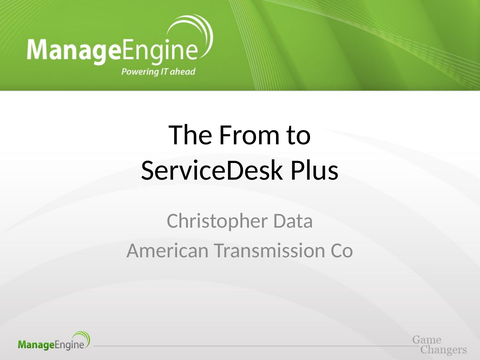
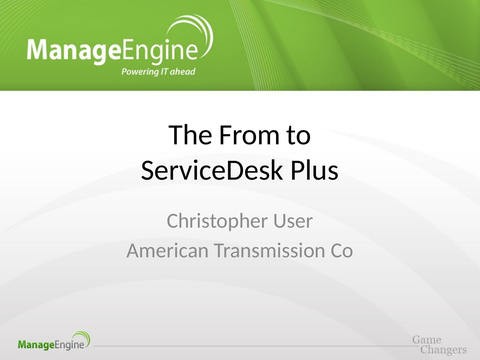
Data: Data -> User (293, 221)
